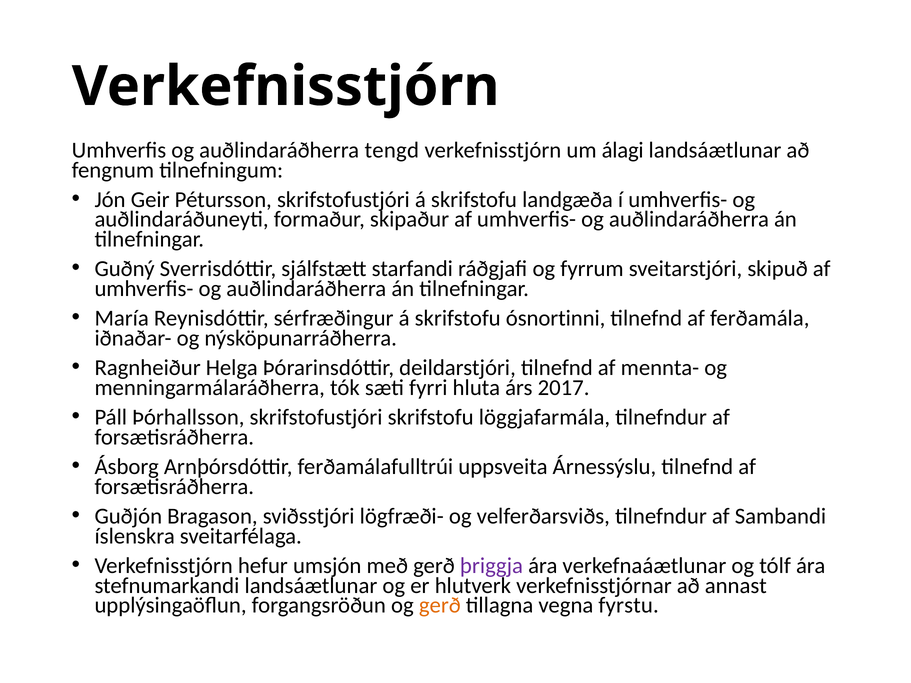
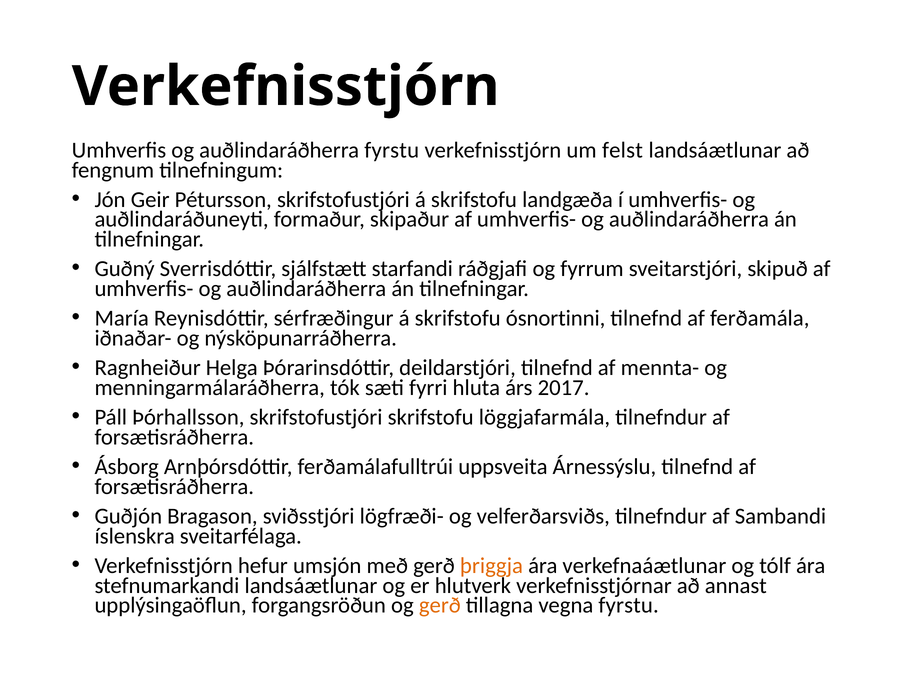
auðlindaráðherra tengd: tengd -> fyrstu (392, 150)
álagi: álagi -> felst (622, 150)
þriggja colour: purple -> orange (491, 566)
